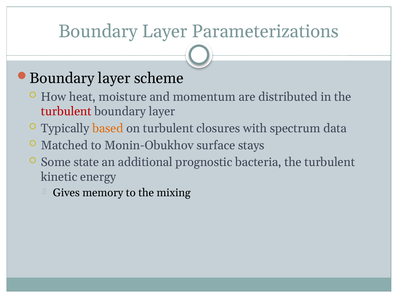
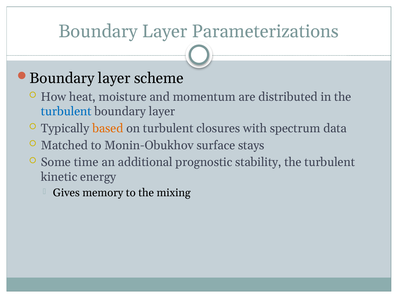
turbulent colour: red -> blue (66, 111)
state: state -> time (86, 162)
bacteria: bacteria -> stability (258, 162)
